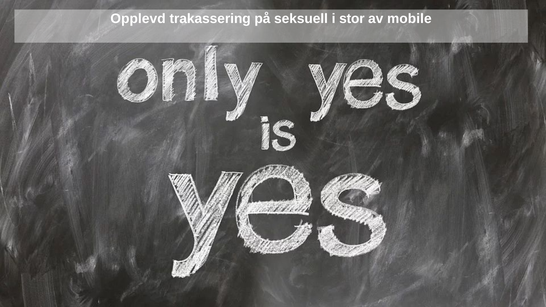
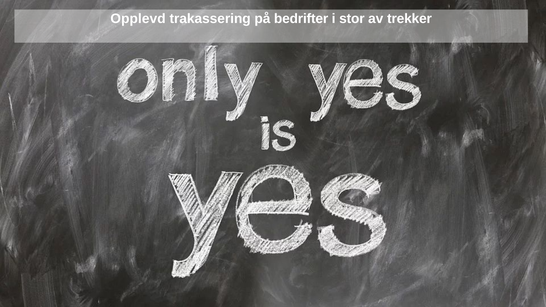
seksuell: seksuell -> bedrifter (301, 19)
mobile: mobile -> trekker (409, 19)
